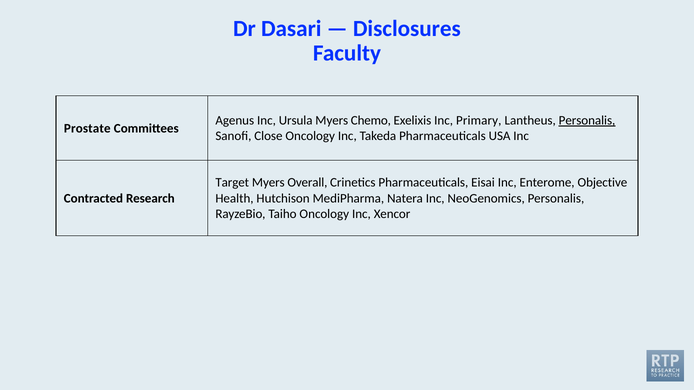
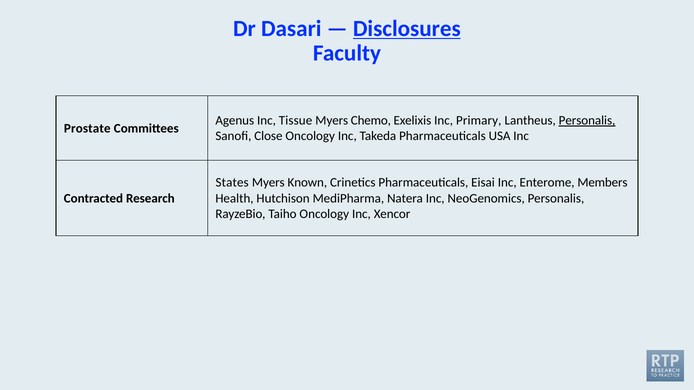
Disclosures underline: none -> present (407, 29)
Ursula: Ursula -> Tissue (296, 120)
Target: Target -> States (232, 183)
Overall: Overall -> Known (307, 183)
Objective: Objective -> Members (602, 183)
